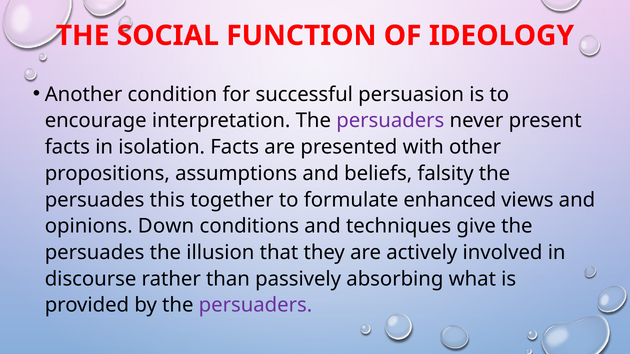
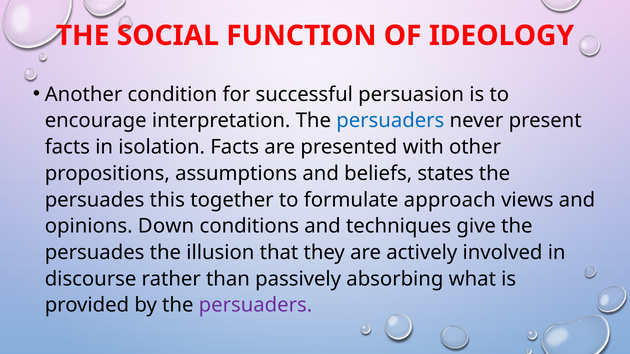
persuaders colour: purple -> blue (390, 121)
falsity: falsity -> states (446, 174)
enhanced: enhanced -> approach (450, 200)
